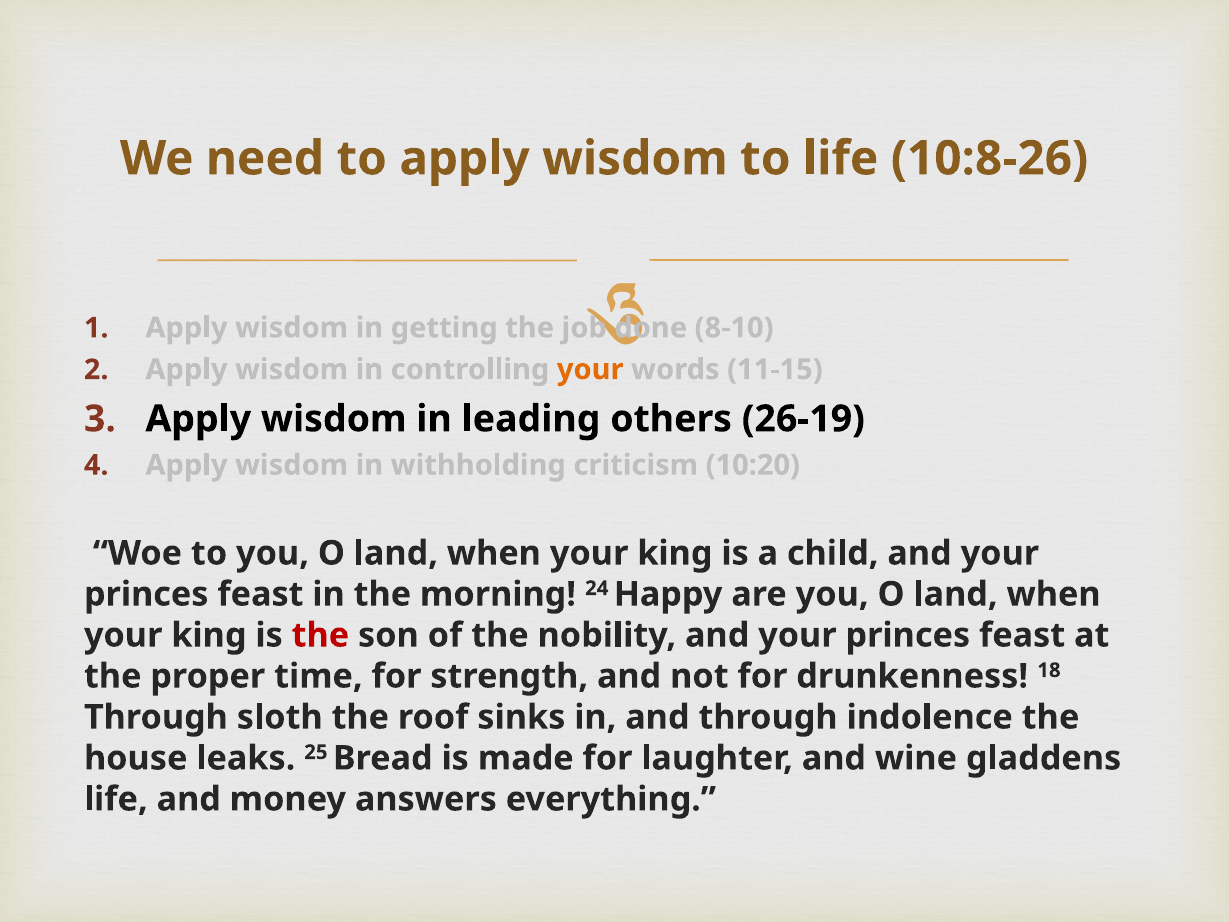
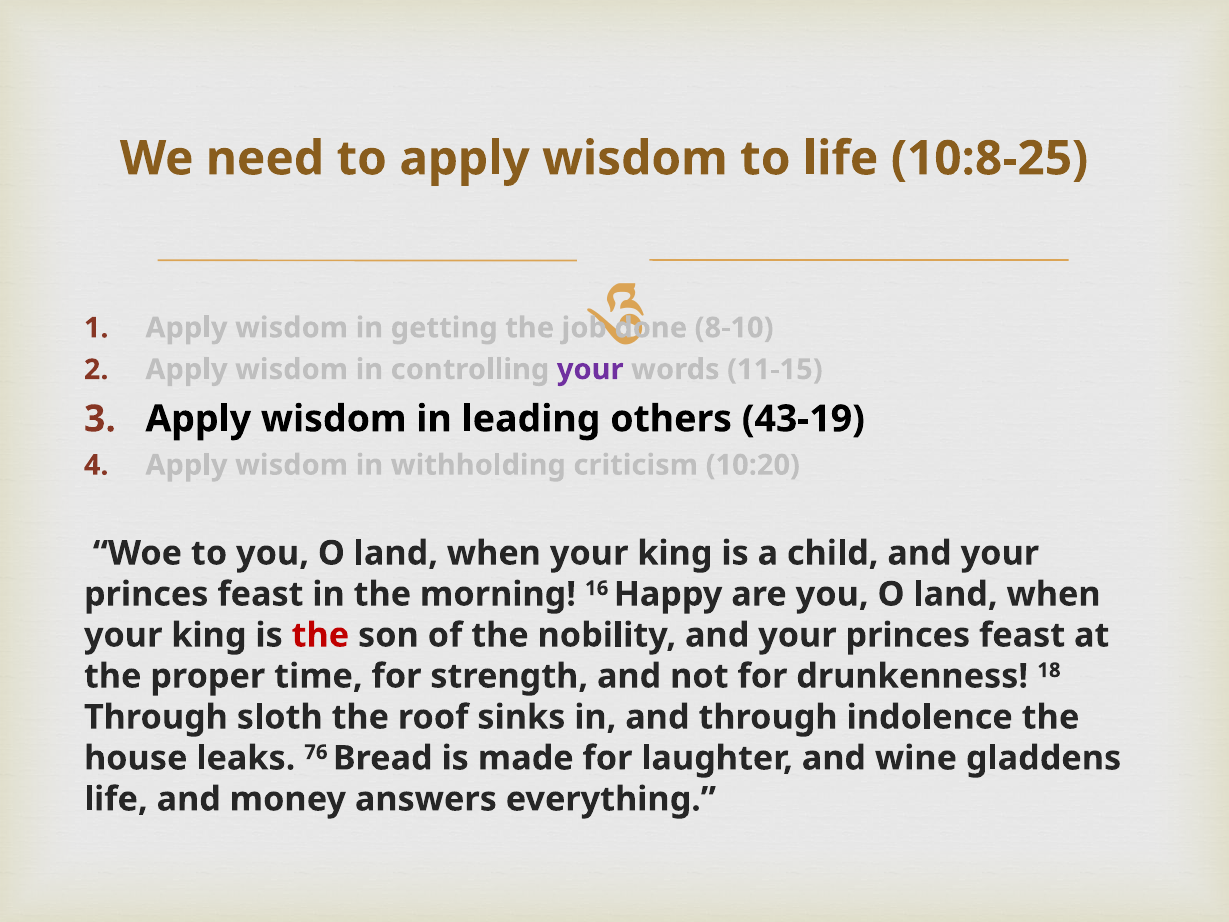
10:8-26: 10:8-26 -> 10:8-25 (990, 159)
your colour: orange -> purple (590, 369)
26-19: 26-19 -> 43-19 (803, 419)
24: 24 -> 16 (597, 588)
25: 25 -> 76 (316, 752)
